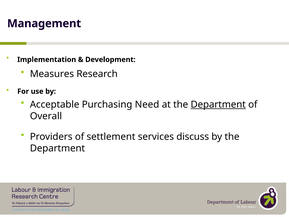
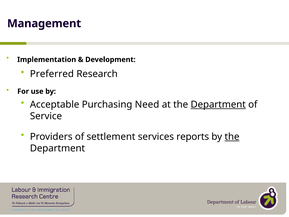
Measures: Measures -> Preferred (52, 74)
Overall: Overall -> Service (46, 116)
discuss: discuss -> reports (193, 137)
the underline: none -> present (232, 137)
